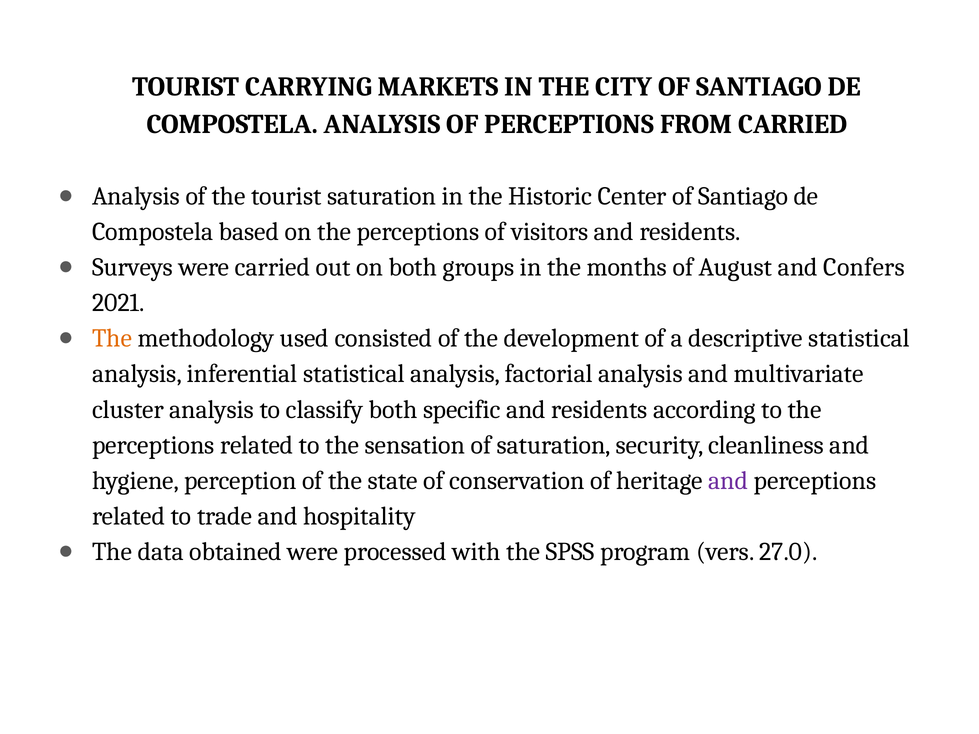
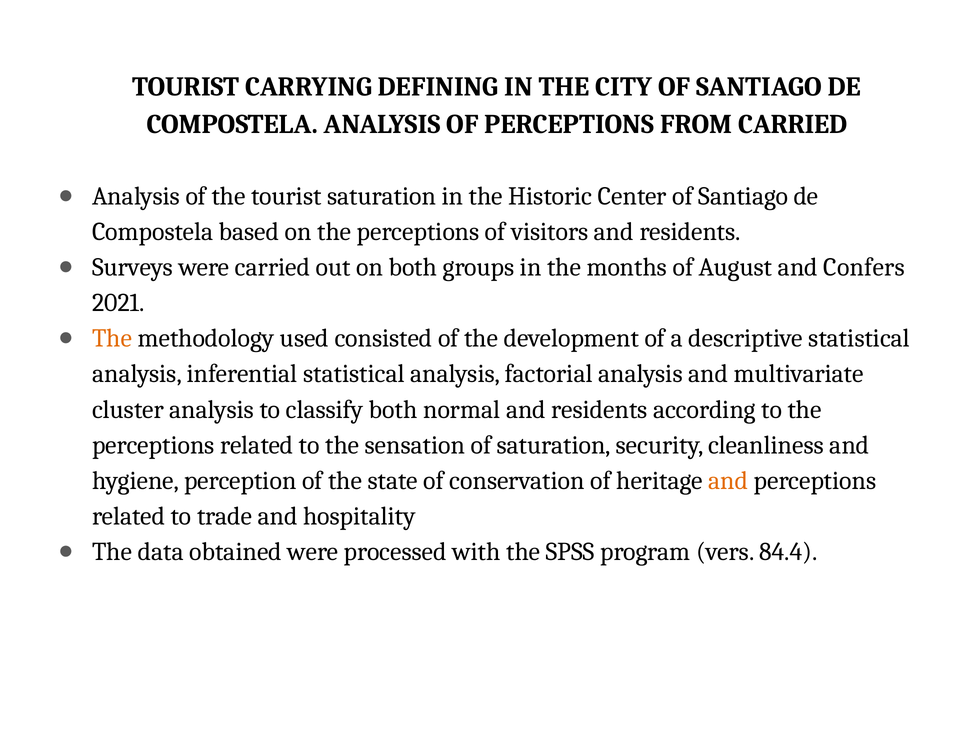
MARKETS: MARKETS -> DEFINING (438, 87)
specific: specific -> normal (462, 410)
and colour: purple -> orange (728, 481)
27.0: 27.0 -> 84.4 (788, 552)
